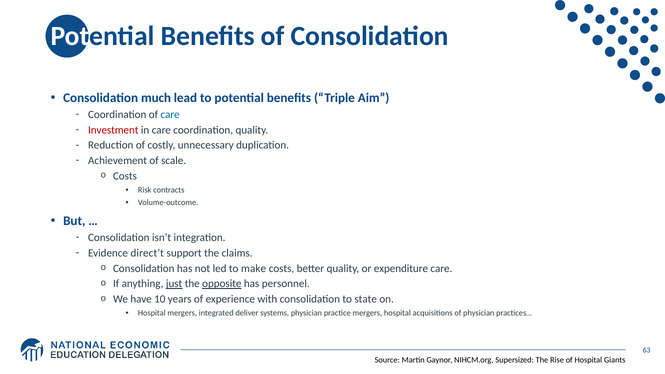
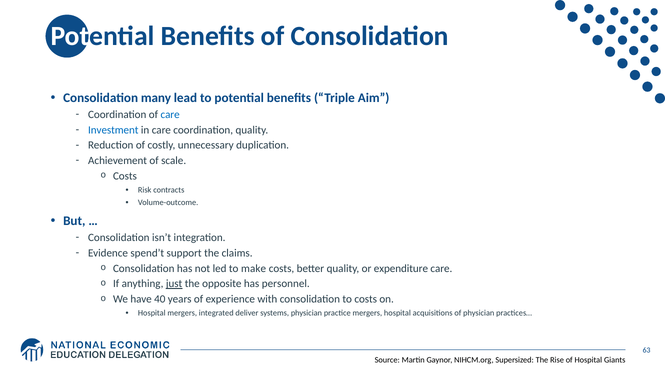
much: much -> many (156, 98)
Investment colour: red -> blue (113, 130)
direct’t: direct’t -> spend’t (147, 253)
opposite underline: present -> none (222, 284)
10: 10 -> 40 (160, 299)
to state: state -> costs (366, 299)
